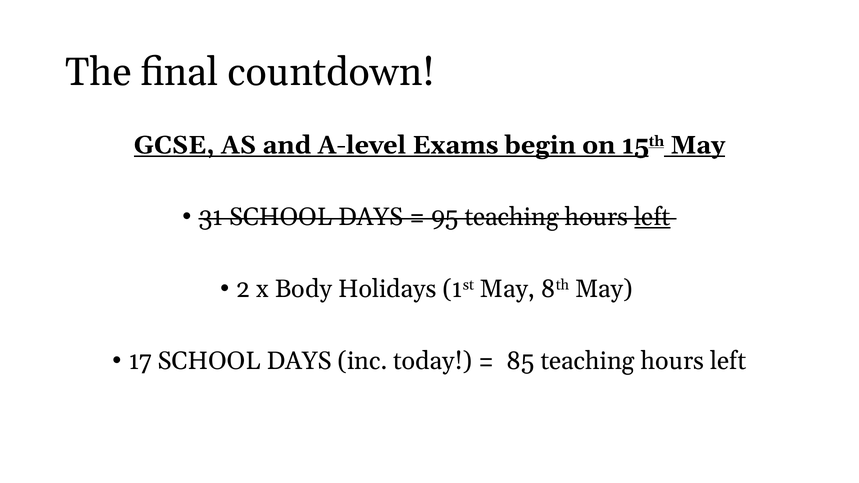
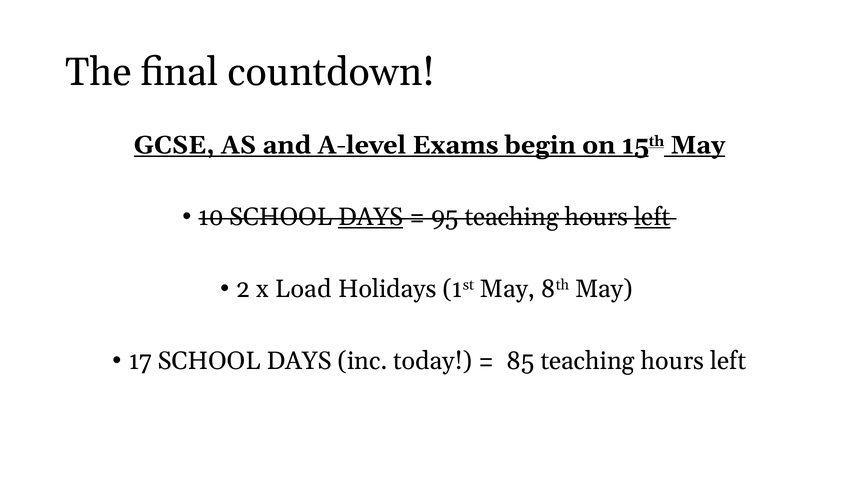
31: 31 -> 10 (211, 217)
DAYS underline: none -> present (371, 217)
Body: Body -> Load (303, 289)
